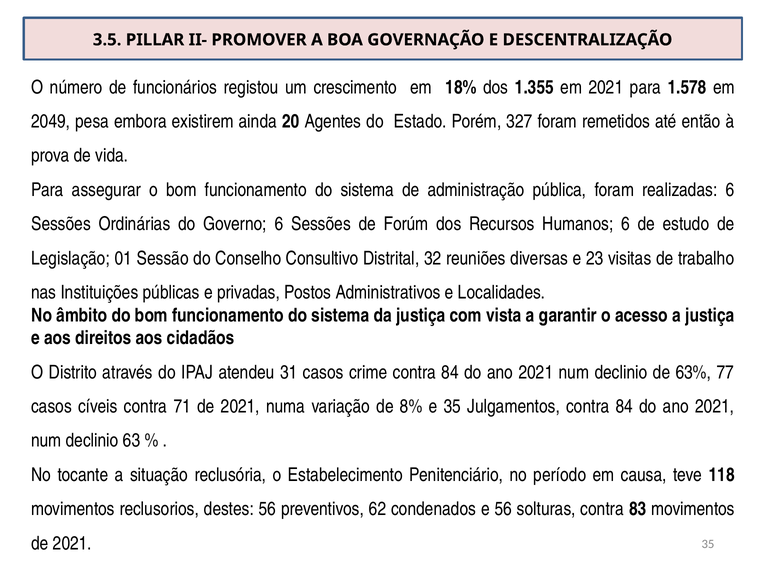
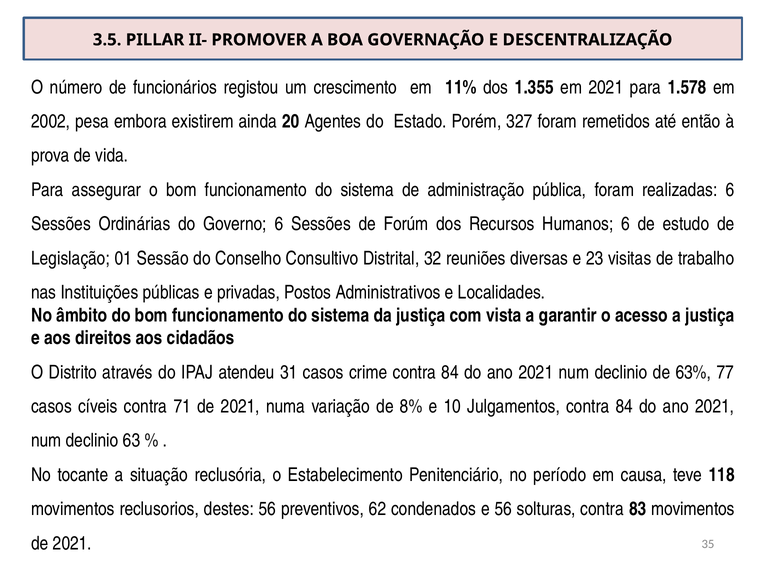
18%: 18% -> 11% (461, 87)
2049: 2049 -> 2002 (51, 121)
e 35: 35 -> 10 (452, 406)
